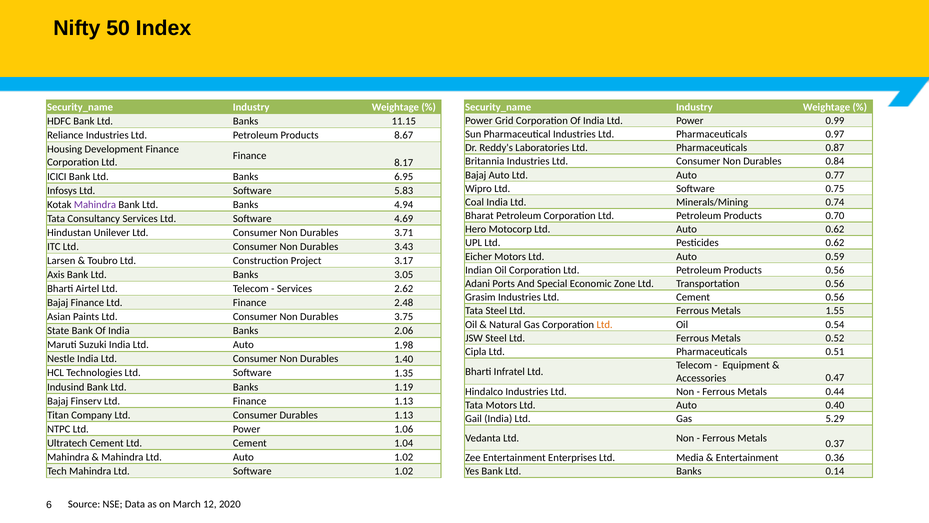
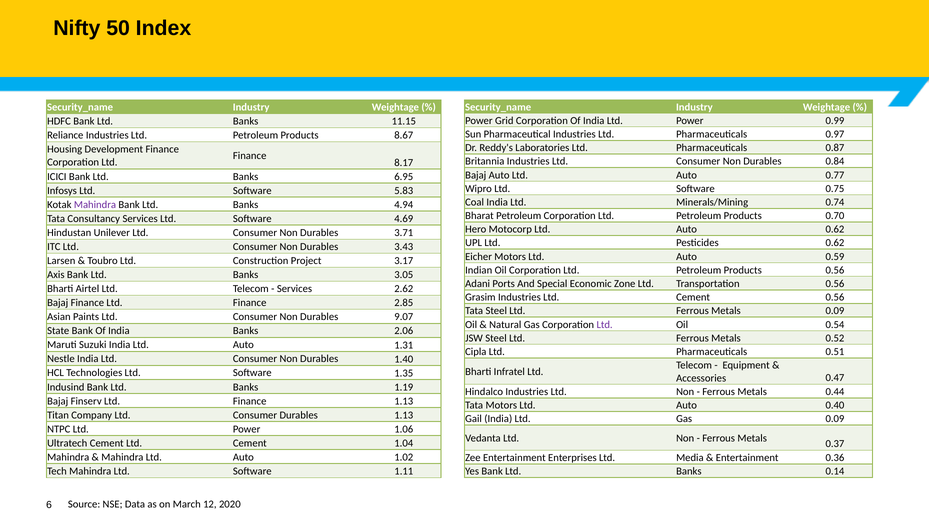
2.48: 2.48 -> 2.85 (404, 303)
Metals 1.55: 1.55 -> 0.09 (835, 311)
3.75: 3.75 -> 9.07 (404, 317)
Ltd colour: orange -> purple (605, 324)
1.98: 1.98 -> 1.31 (404, 345)
Gas 5.29: 5.29 -> 0.09 (835, 419)
Software 1.02: 1.02 -> 1.11 (404, 471)
